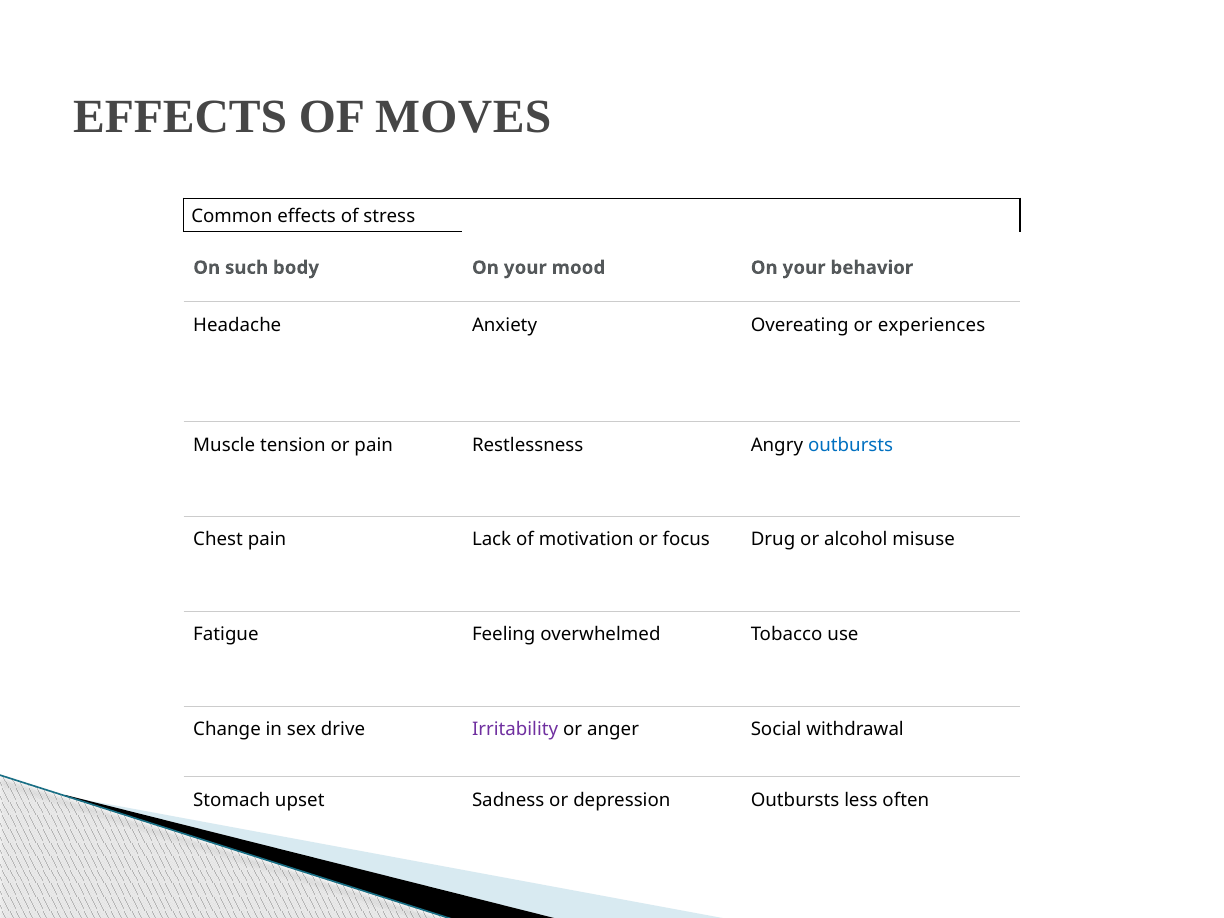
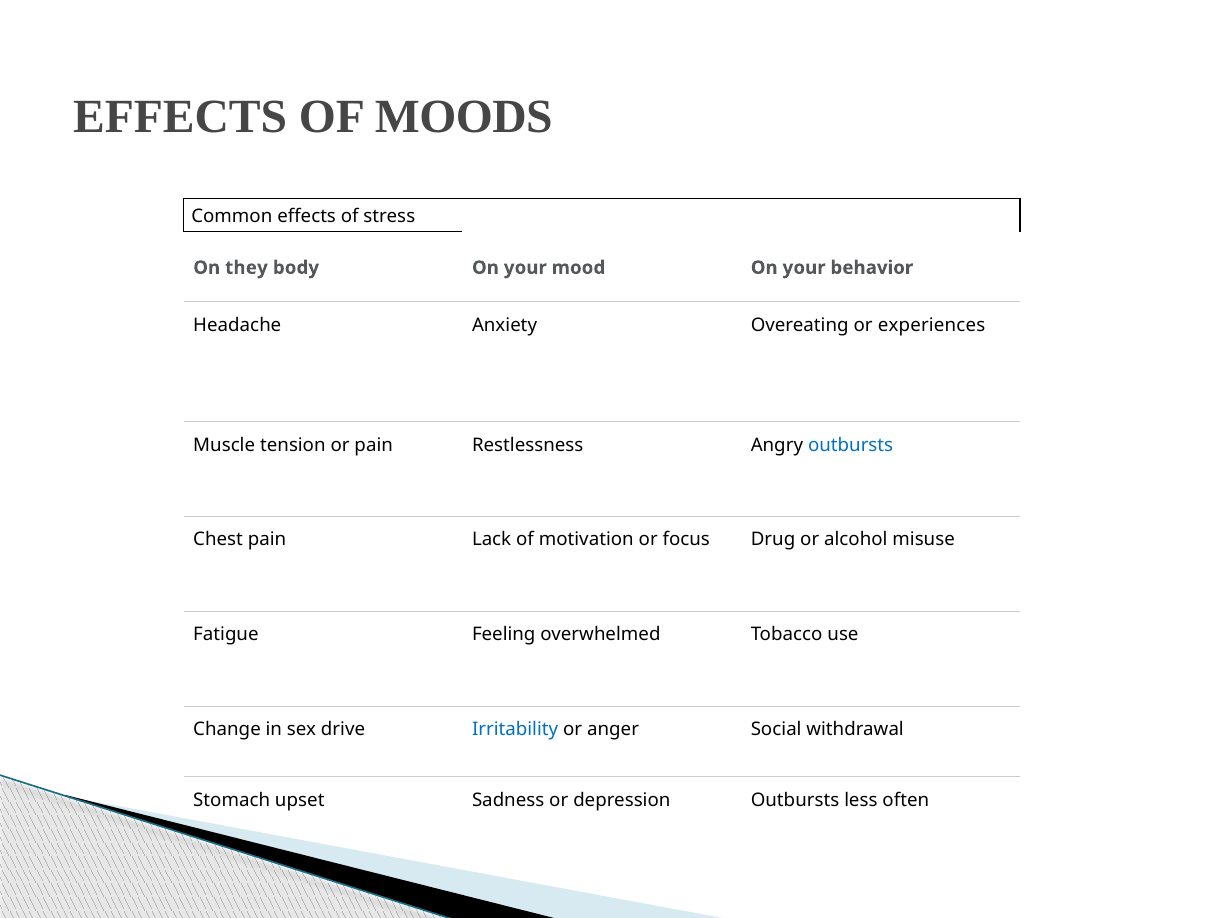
MOVES: MOVES -> MOODS (464, 117)
such: such -> they (246, 268)
Irritability colour: purple -> blue (515, 730)
